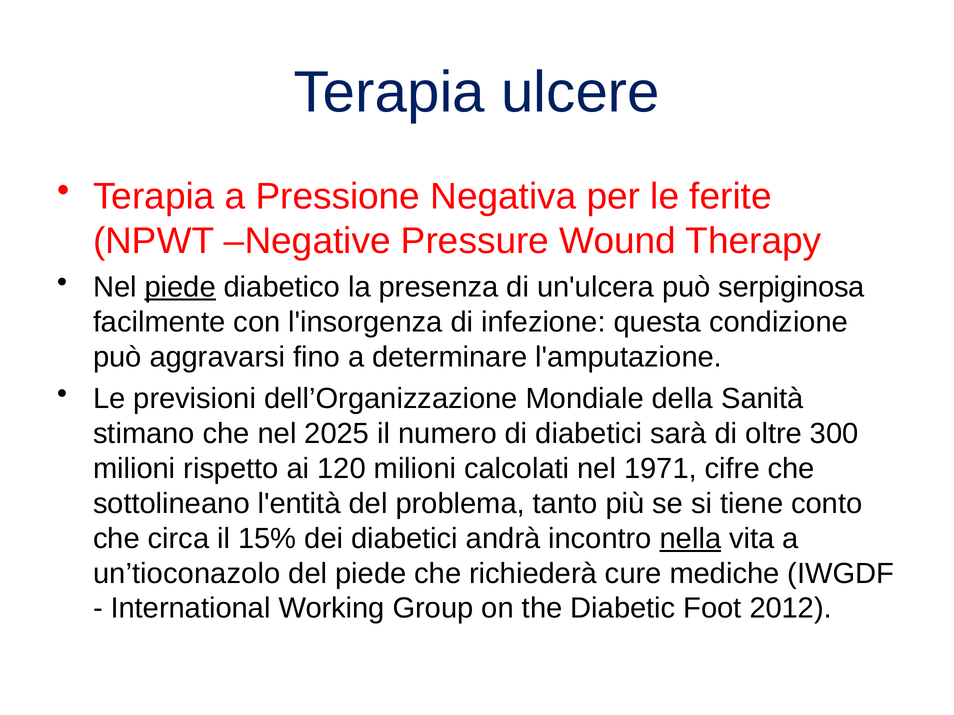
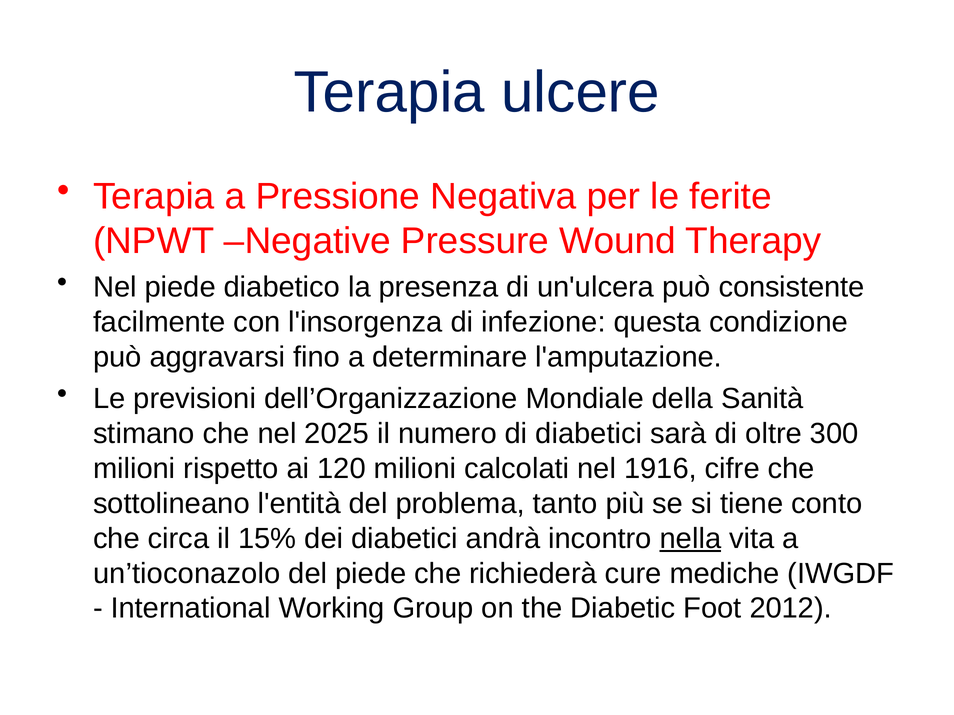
piede underline: present -> none (180, 287)
serpiginosa: serpiginosa -> consistente (791, 287)
1971: 1971 -> 1916 (660, 469)
